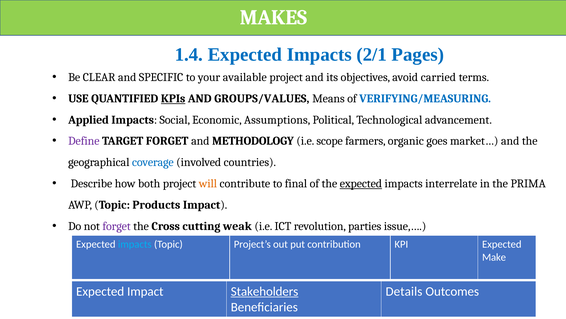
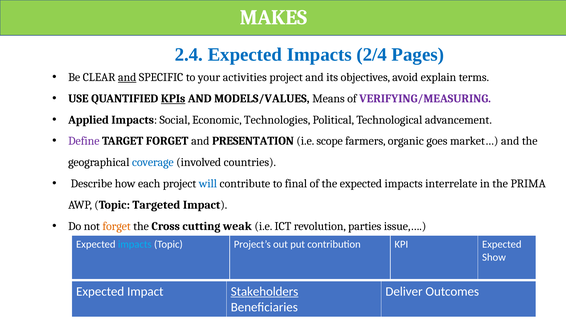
1.4: 1.4 -> 2.4 (189, 54)
2/1: 2/1 -> 2/4 (372, 54)
and underline: none -> present (127, 77)
available: available -> activities (245, 77)
carried: carried -> explain (438, 77)
GROUPS/VALUES: GROUPS/VALUES -> MODELS/VALUES (262, 98)
VERIFYING/MEASURING colour: blue -> purple (425, 98)
Assumptions: Assumptions -> Technologies (277, 120)
METHODOLOGY: METHODOLOGY -> PRESENTATION (253, 141)
both: both -> each (149, 183)
will colour: orange -> blue (208, 183)
expected underline: present -> none (361, 183)
Products: Products -> Targeted (156, 204)
forget colour: purple -> orange (117, 226)
Make: Make -> Show (494, 257)
Details: Details -> Deliver (404, 291)
